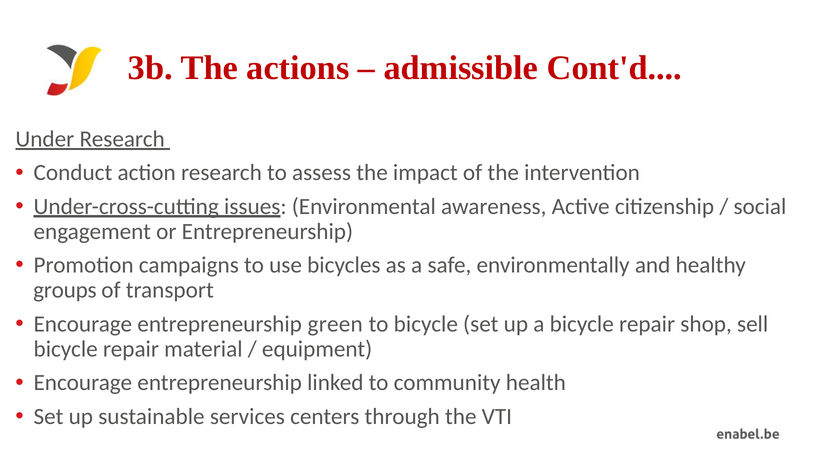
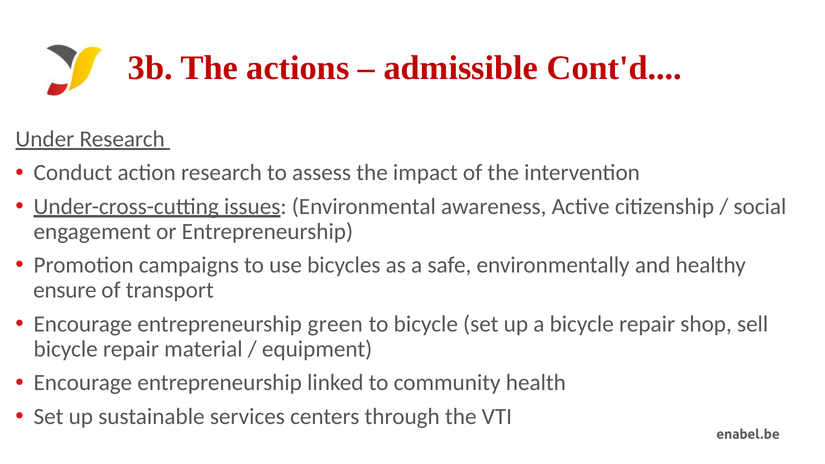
groups: groups -> ensure (65, 290)
